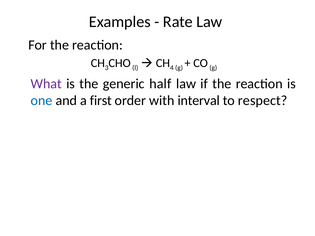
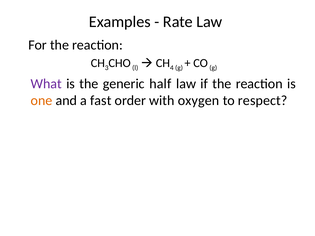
one colour: blue -> orange (42, 101)
first: first -> fast (101, 101)
interval: interval -> oxygen (199, 101)
